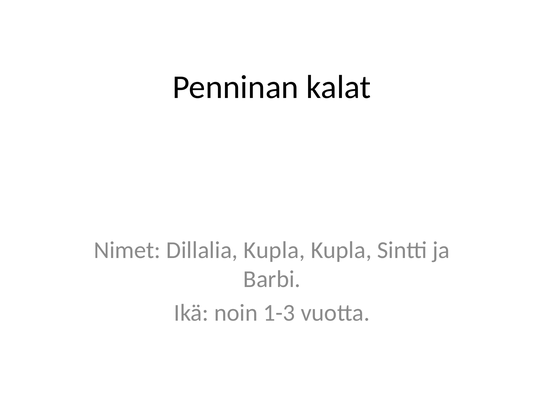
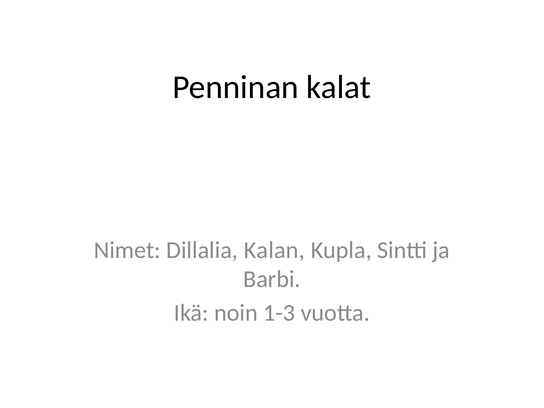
Dillalia Kupla: Kupla -> Kalan (274, 250)
